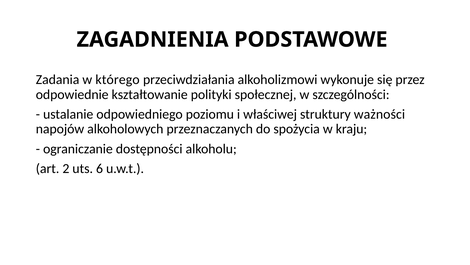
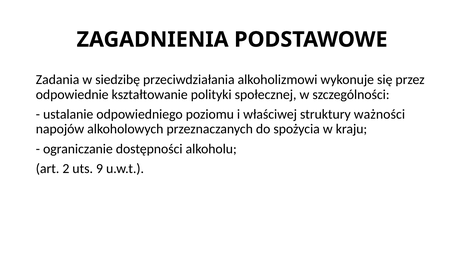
którego: którego -> siedzibę (118, 79)
6: 6 -> 9 (100, 168)
